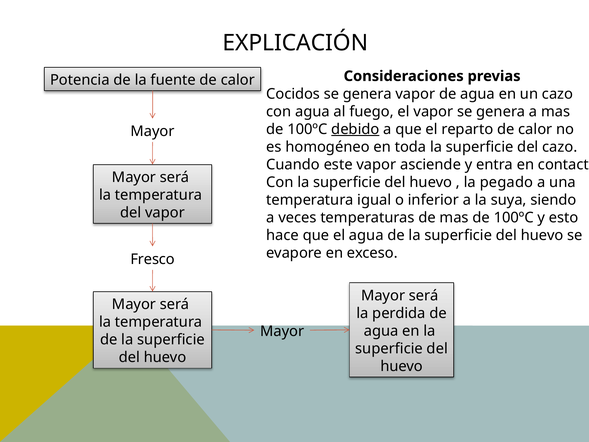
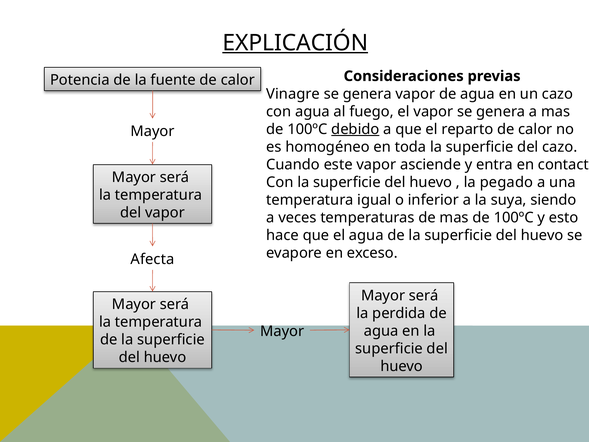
EXPLICACIÓN underline: none -> present (295, 43)
Cocidos: Cocidos -> Vinagre (293, 94)
Fresco: Fresco -> Afecta (152, 259)
